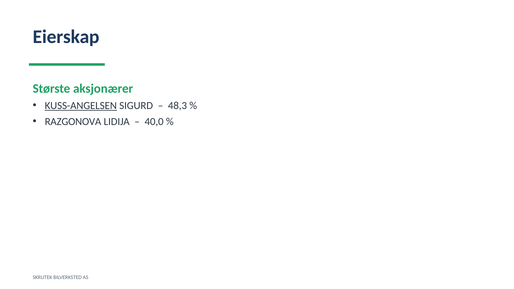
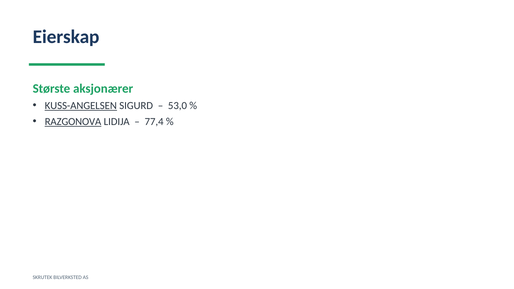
48,3: 48,3 -> 53,0 (177, 106)
RAZGONOVA underline: none -> present (73, 122)
40,0: 40,0 -> 77,4 (154, 122)
